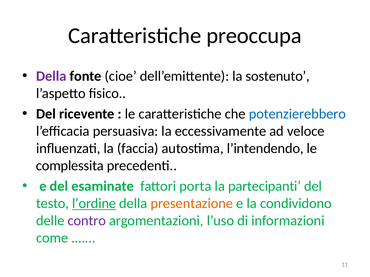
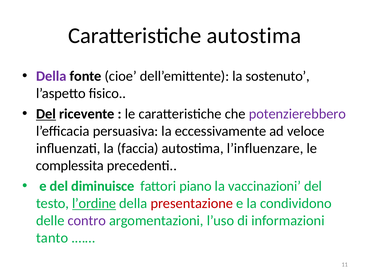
Caratteristiche preoccupa: preoccupa -> autostima (254, 36)
Del underline: none -> present (46, 114)
potenzierebbero colour: blue -> purple (297, 114)
l’intendendo: l’intendendo -> l’influenzare (265, 149)
esaminate: esaminate -> diminuisce (103, 186)
porta: porta -> piano (195, 186)
partecipanti: partecipanti -> vaccinazioni (265, 186)
presentazione colour: orange -> red (192, 204)
come: come -> tanto (52, 238)
